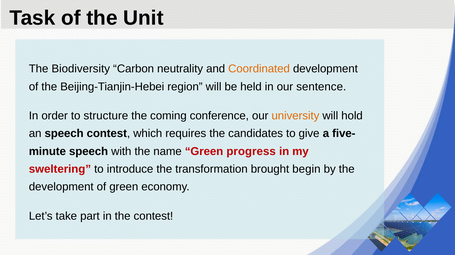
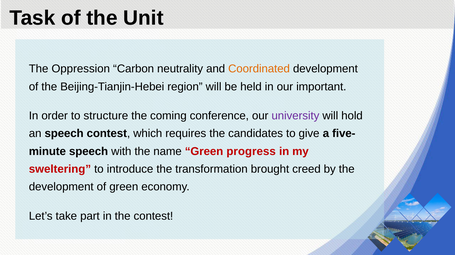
Biodiversity: Biodiversity -> Oppression (81, 69)
sentence: sentence -> important (321, 87)
university colour: orange -> purple (295, 116)
begin: begin -> creed (306, 169)
